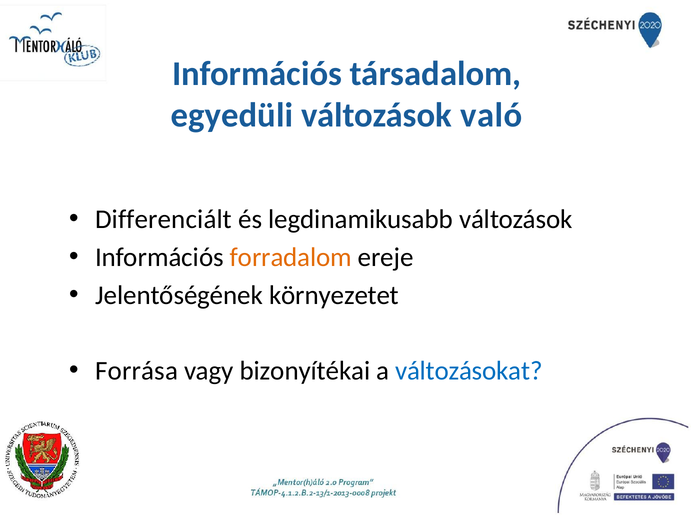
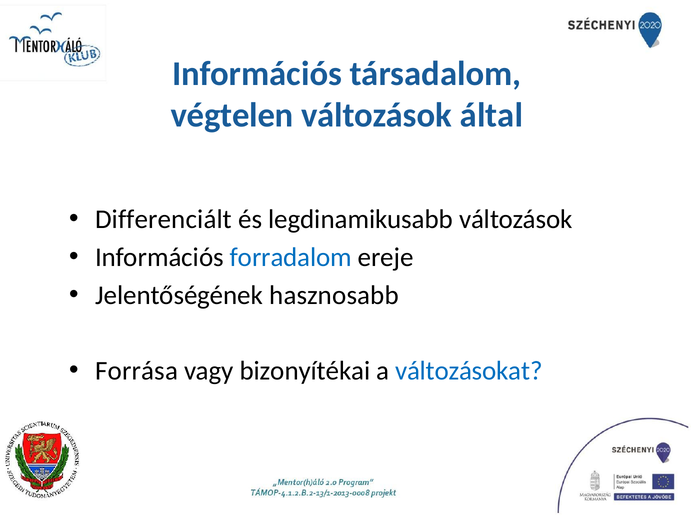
egyedüli: egyedüli -> végtelen (232, 115)
való: való -> által (491, 115)
forradalom colour: orange -> blue (291, 257)
környezetet: környezetet -> hasznosabb (334, 295)
